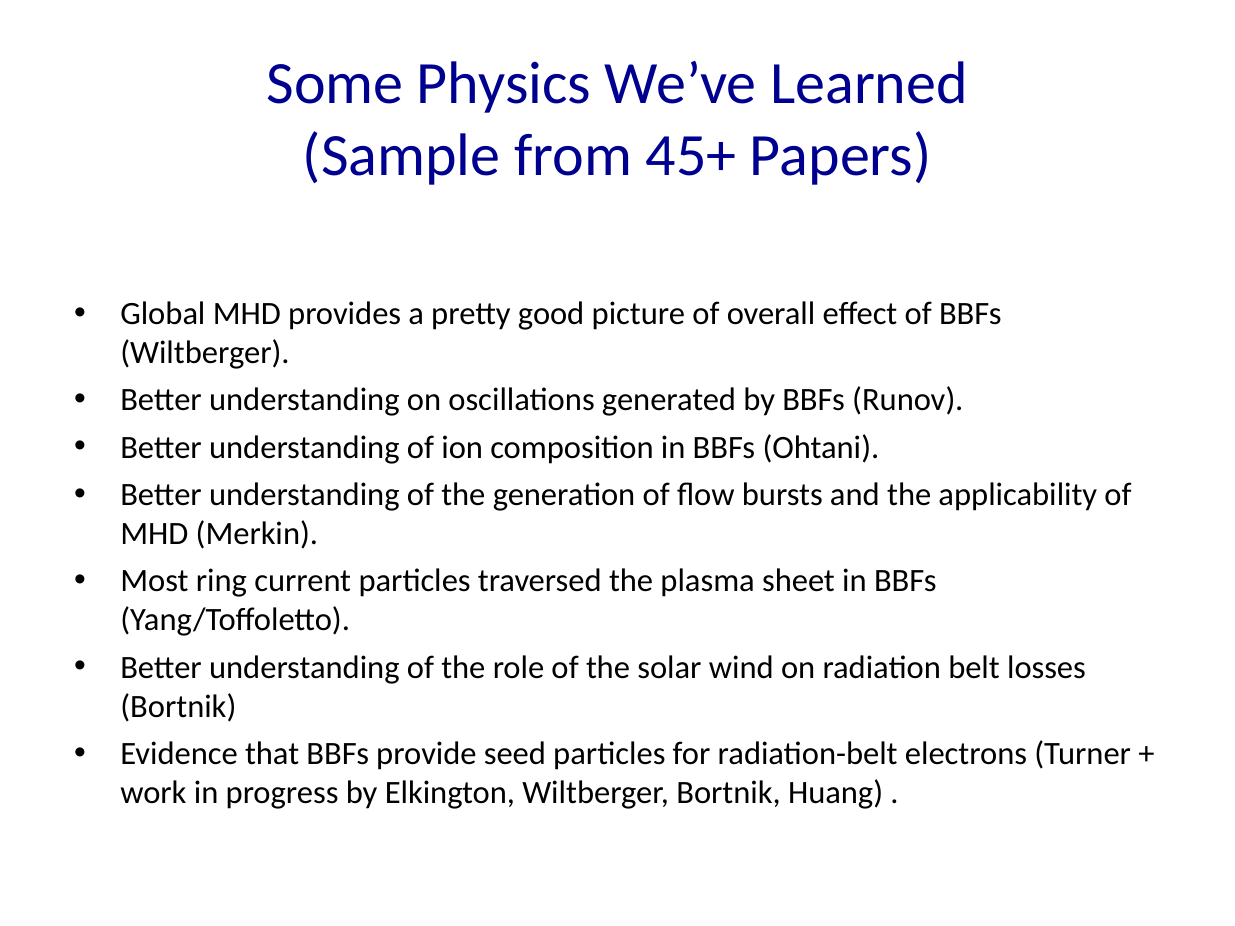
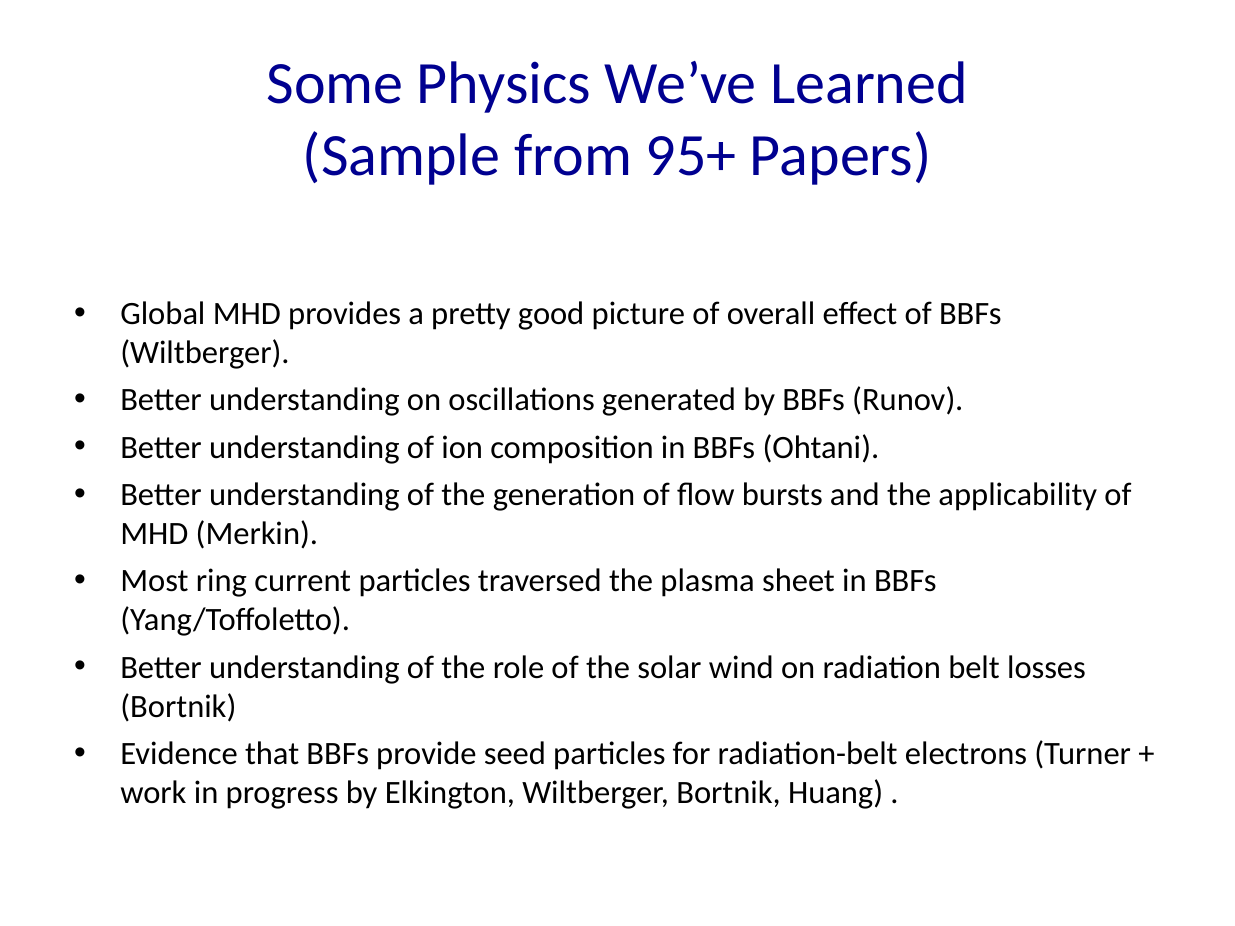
45+: 45+ -> 95+ (691, 156)
